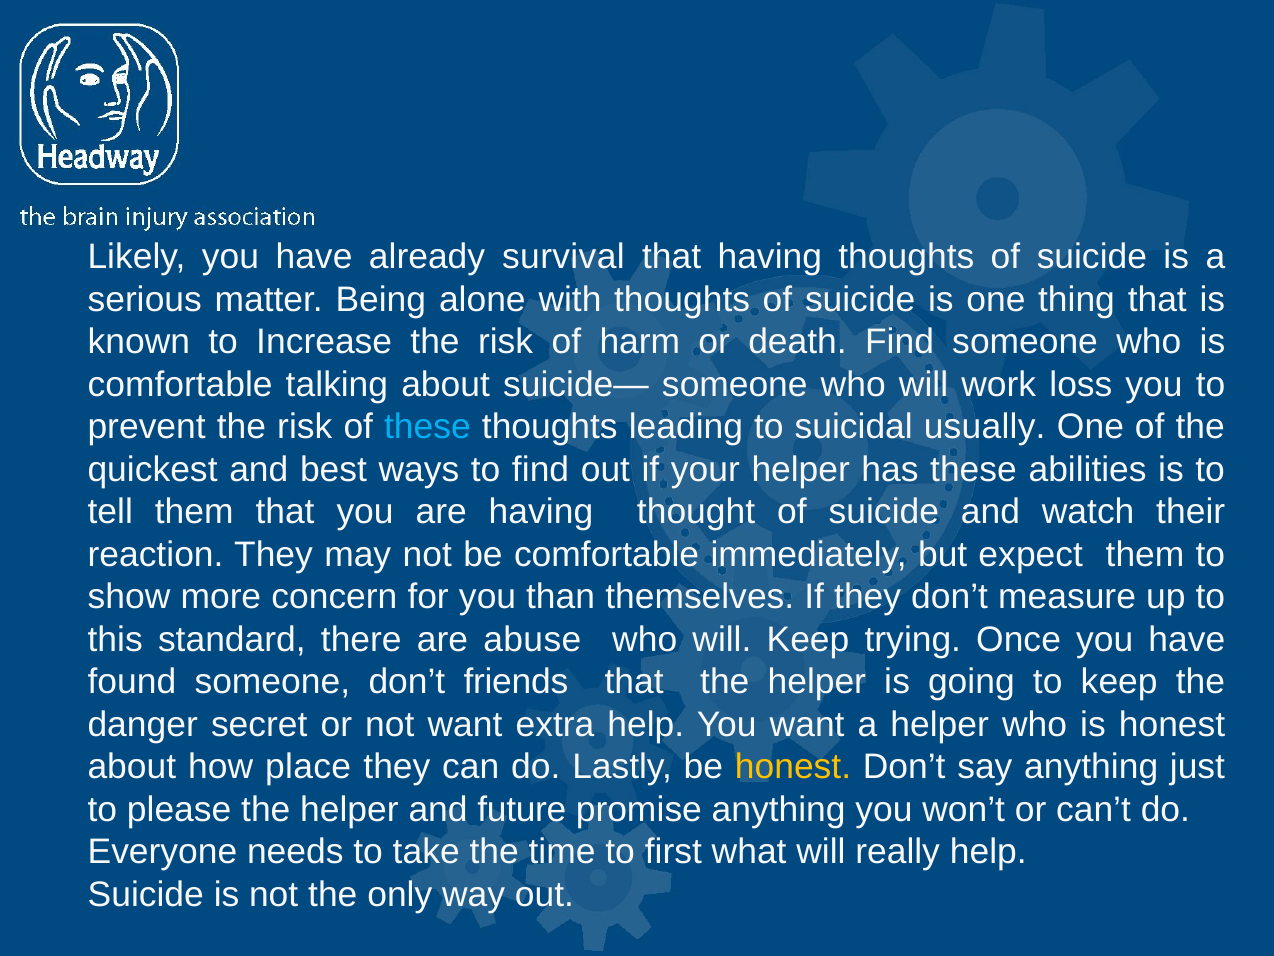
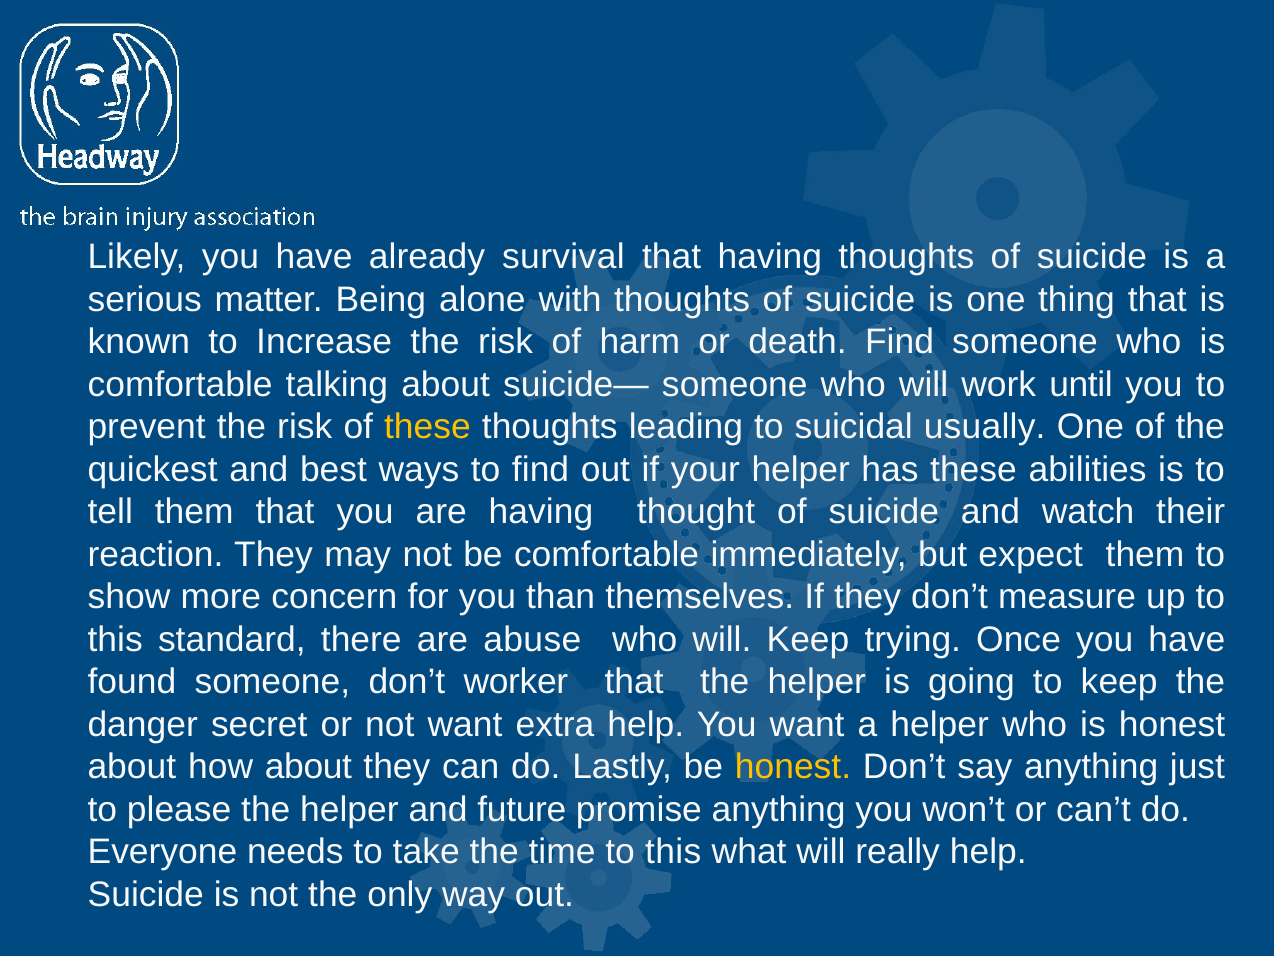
loss: loss -> until (1081, 384)
these colour: light blue -> yellow (427, 427)
friends: friends -> worker (516, 682)
how place: place -> about (308, 767)
time to first: first -> this (673, 852)
